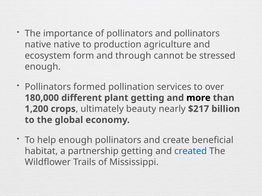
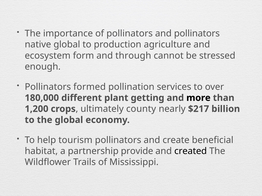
native native: native -> global (67, 45)
beauty: beauty -> county (141, 109)
help enough: enough -> tourism (75, 140)
partnership getting: getting -> provide (137, 152)
created colour: blue -> black (191, 152)
